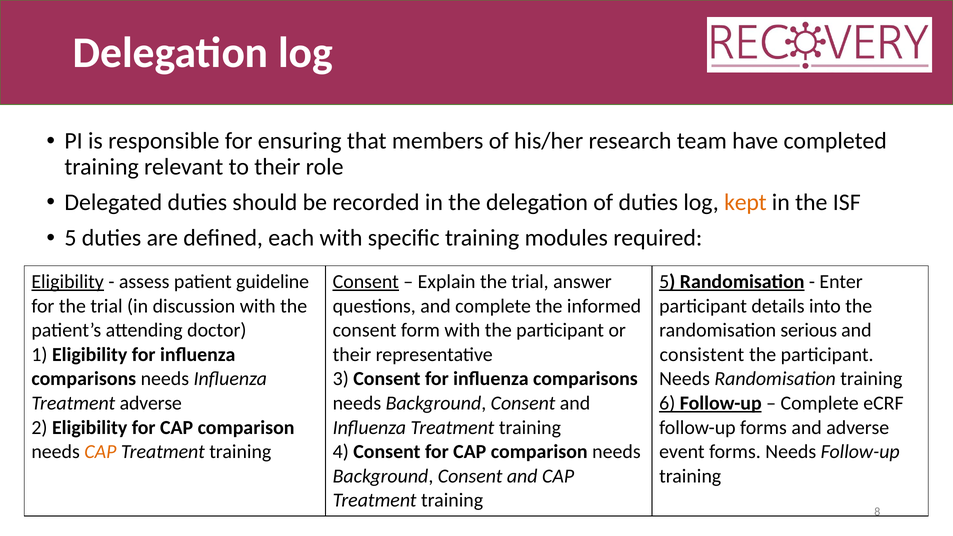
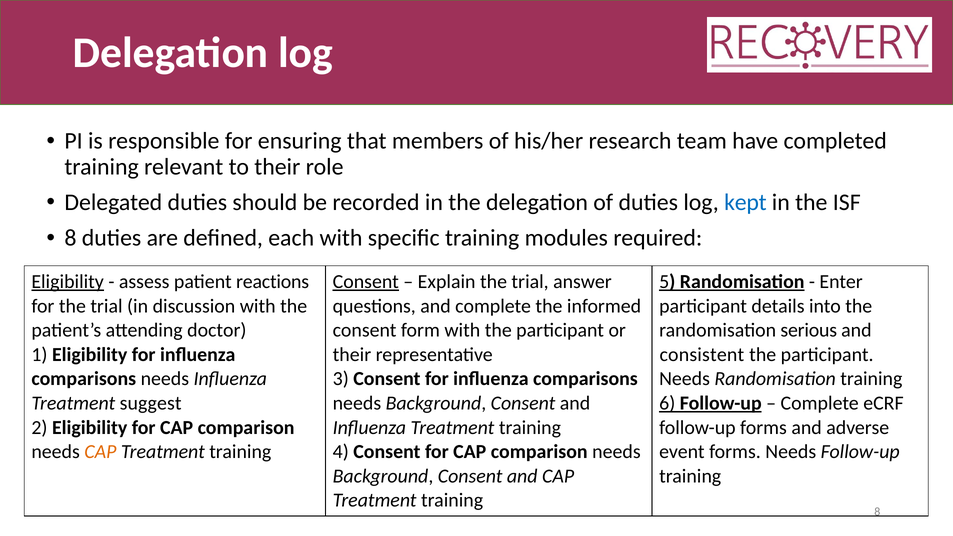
kept colour: orange -> blue (745, 203)
5: 5 -> 8 (70, 238)
guideline: guideline -> reactions (273, 282)
Treatment adverse: adverse -> suggest (151, 403)
